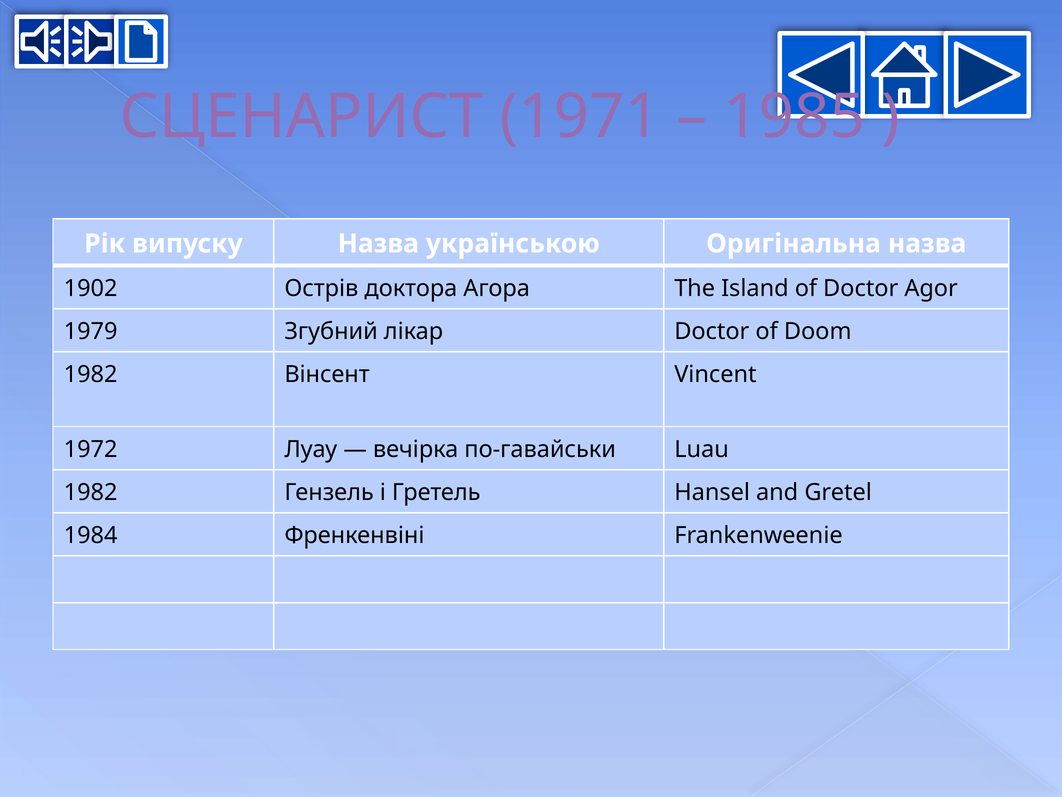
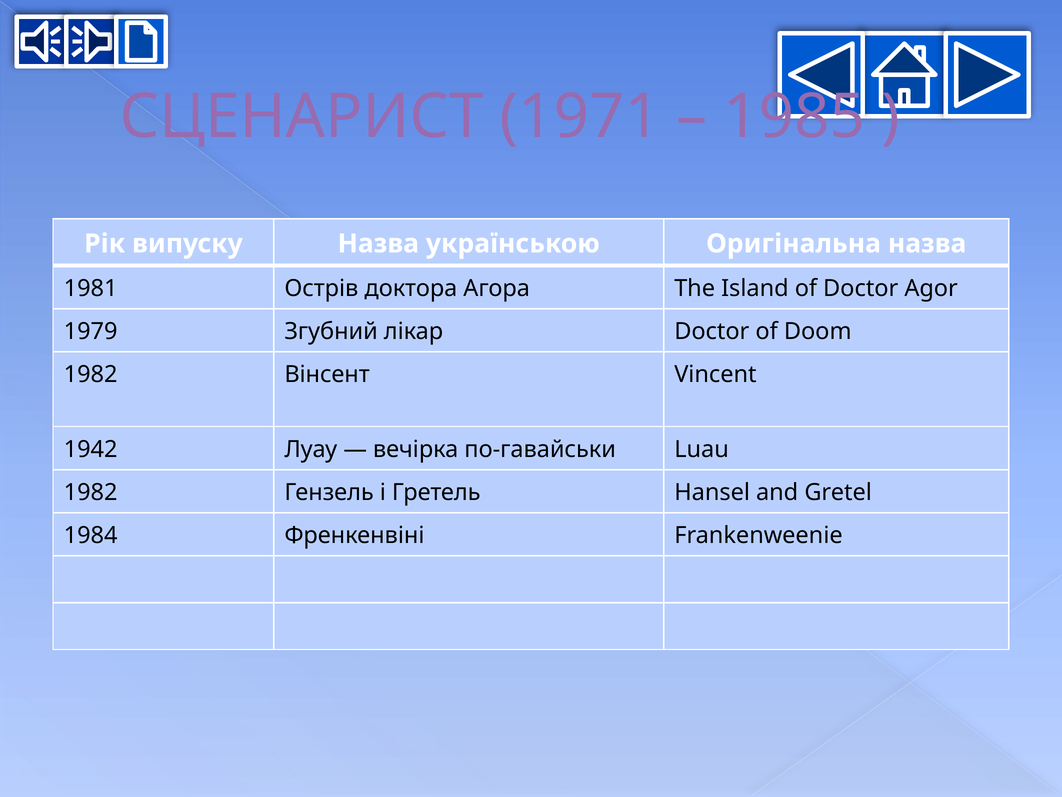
1902: 1902 -> 1981 (91, 288)
1972: 1972 -> 1942 (91, 449)
